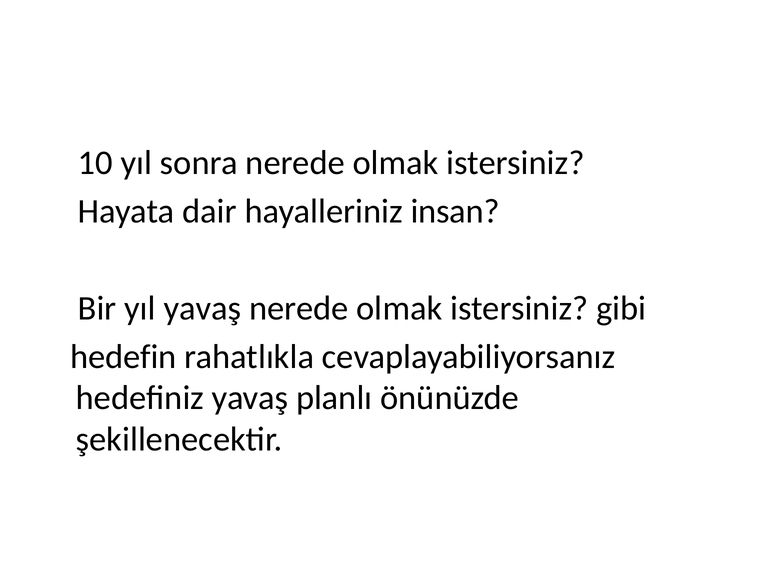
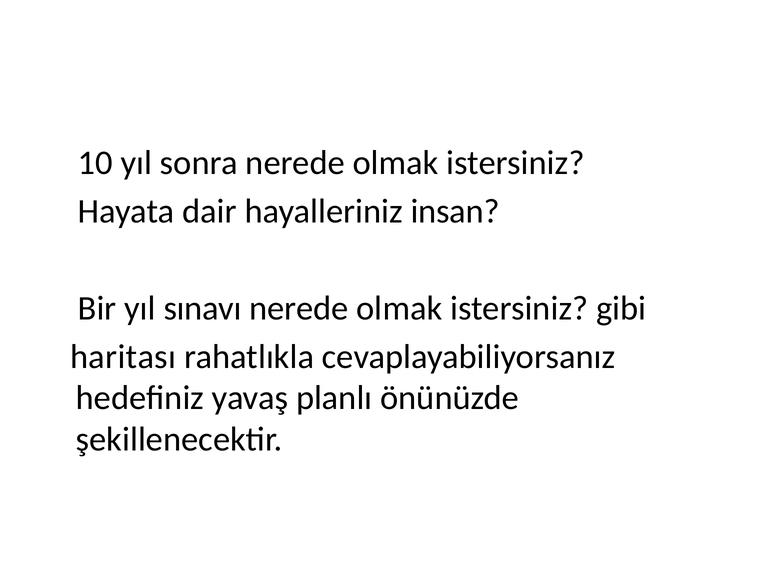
yıl yavaş: yavaş -> sınavı (203, 308)
hedefin: hedefin -> haritası (123, 356)
